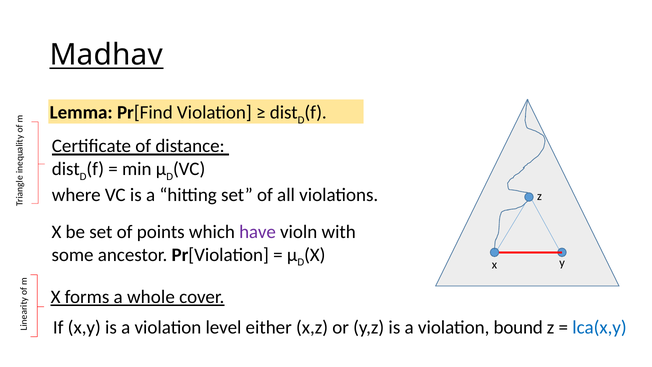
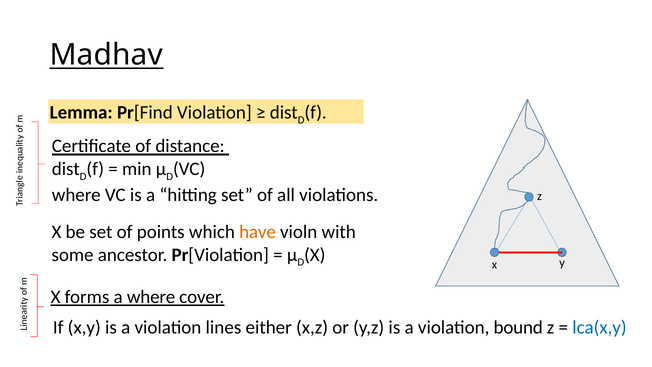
have colour: purple -> orange (257, 232)
a whole: whole -> where (151, 297)
level: level -> lines (223, 327)
